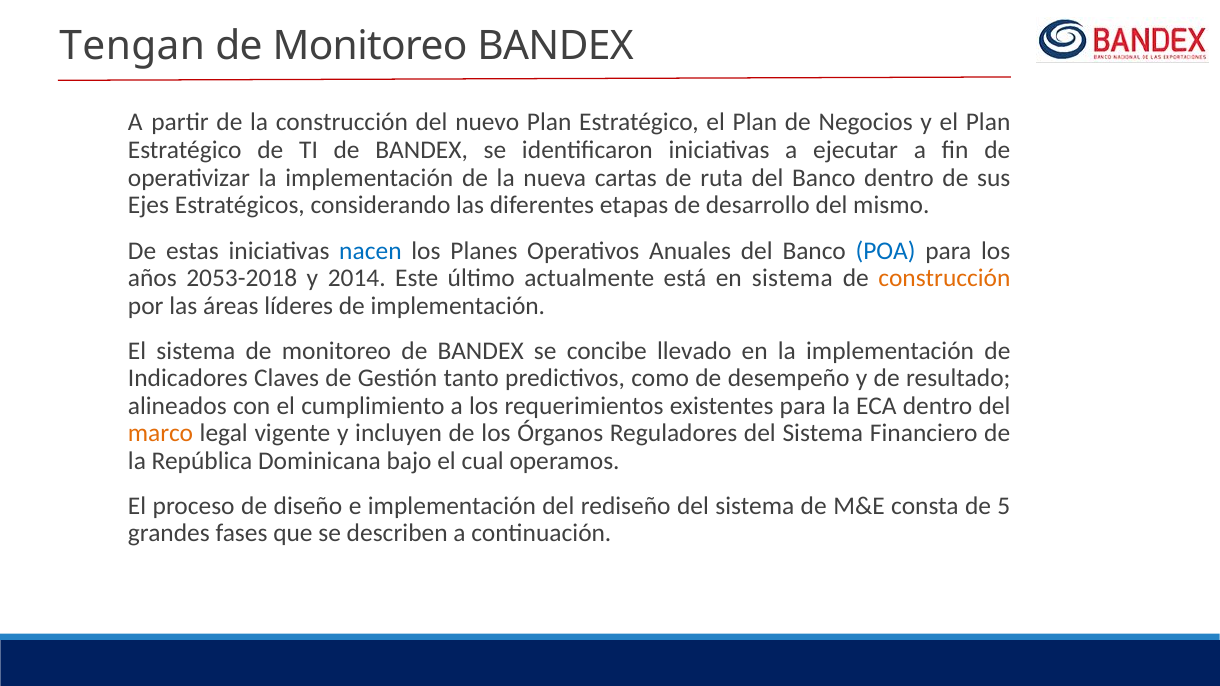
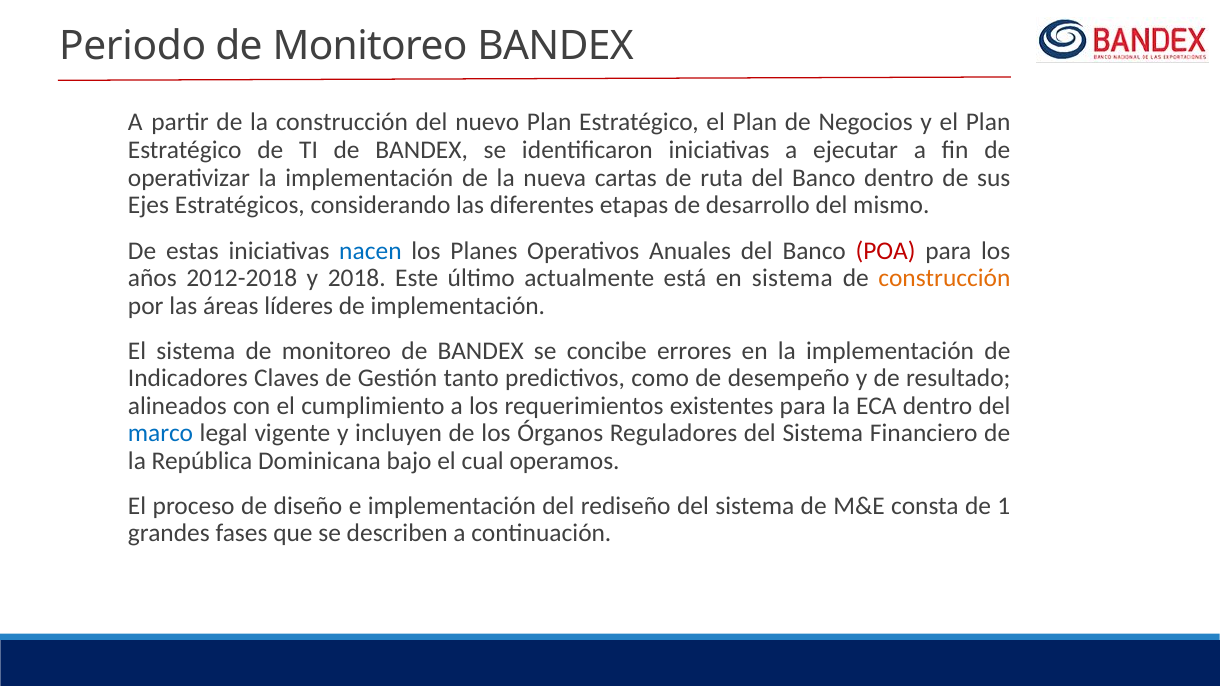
Tengan: Tengan -> Periodo (133, 46)
POA colour: blue -> red (886, 251)
2053-2018: 2053-2018 -> 2012-2018 (242, 278)
2014: 2014 -> 2018 (357, 278)
llevado: llevado -> errores (694, 351)
marco colour: orange -> blue (161, 433)
5: 5 -> 1 (1004, 506)
